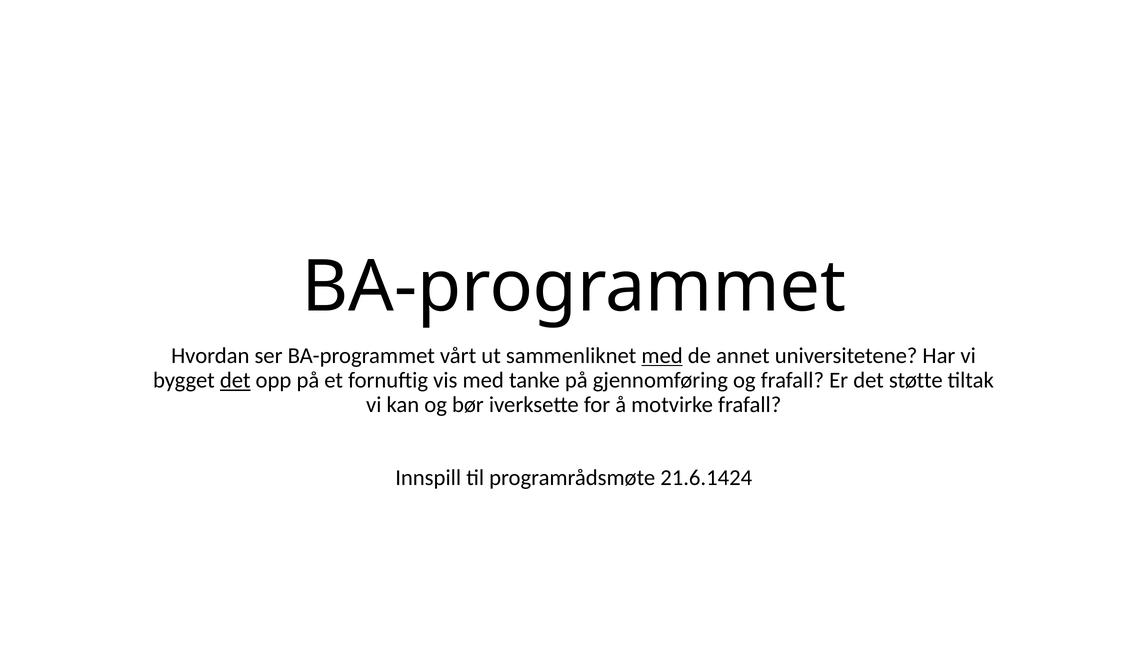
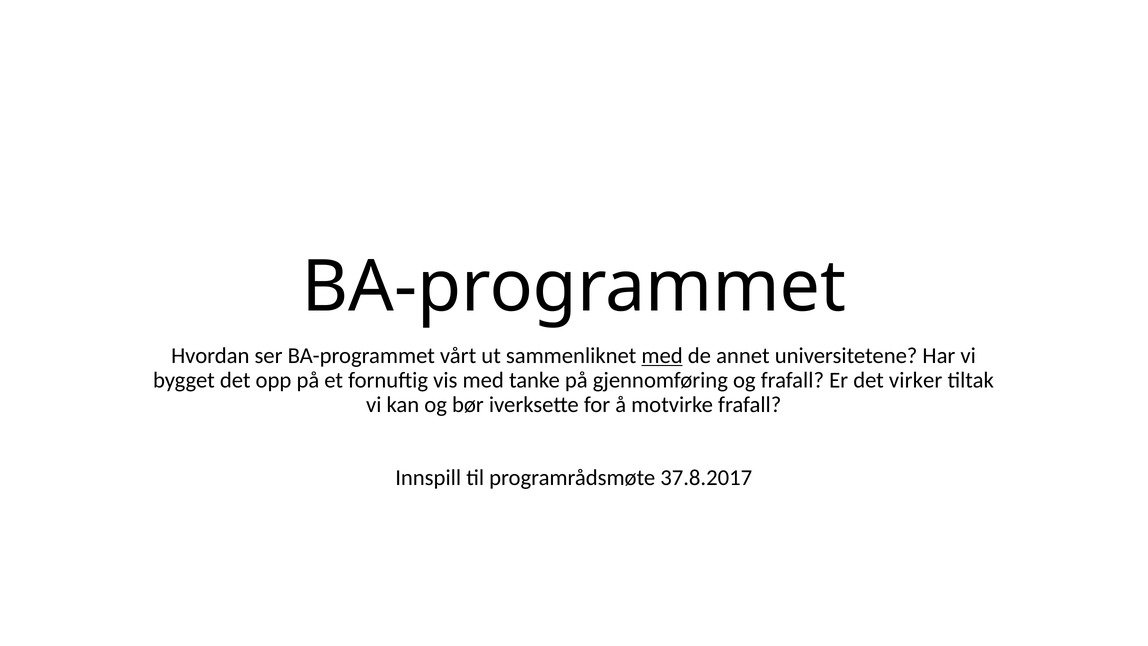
det underline: present -> none (235, 380)
støtte: støtte -> virker (916, 380)
21.6.1424: 21.6.1424 -> 37.8.2017 (706, 478)
